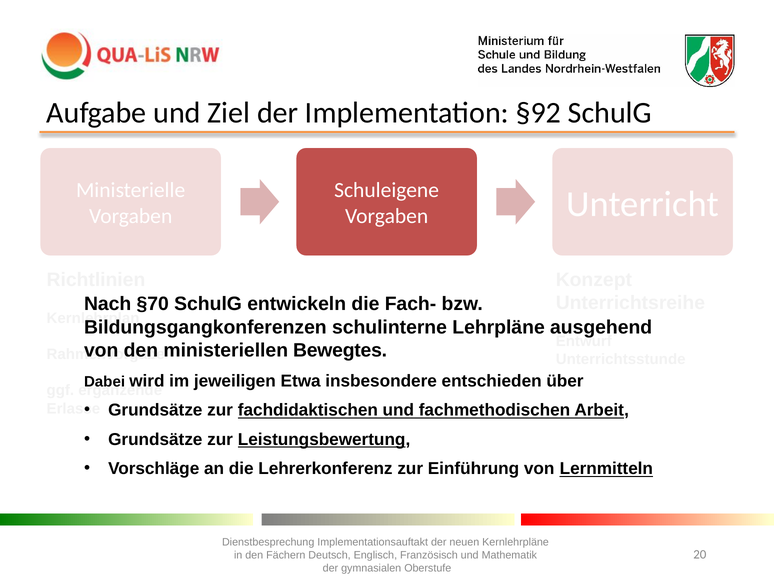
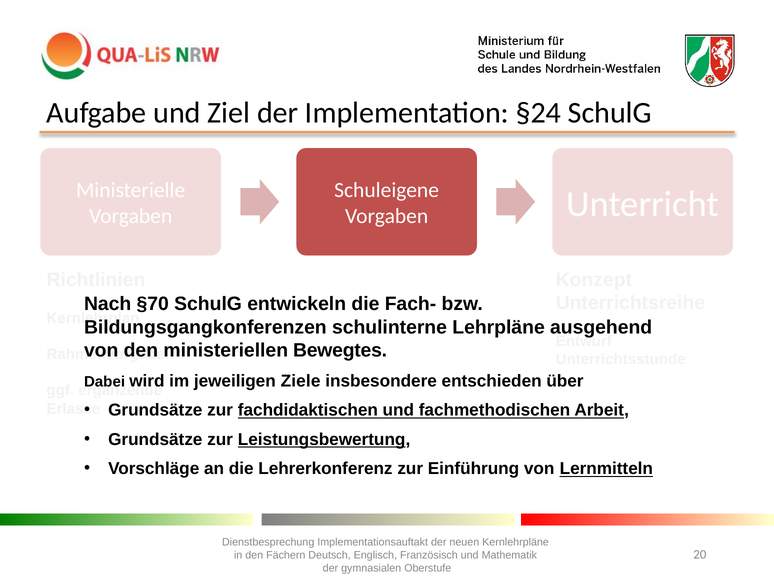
§92: §92 -> §24 (538, 113)
Etwa: Etwa -> Ziele (301, 381)
